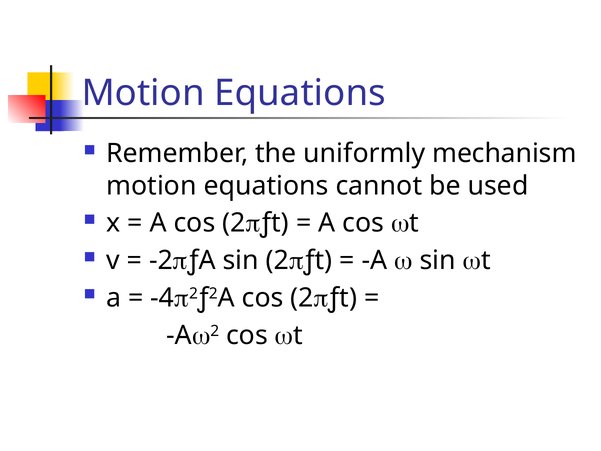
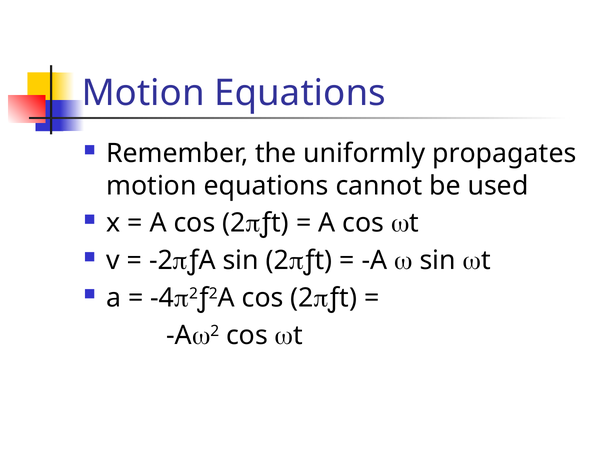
mechanism: mechanism -> propagates (504, 154)
